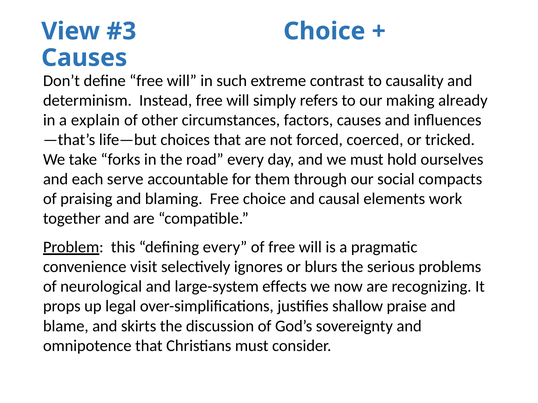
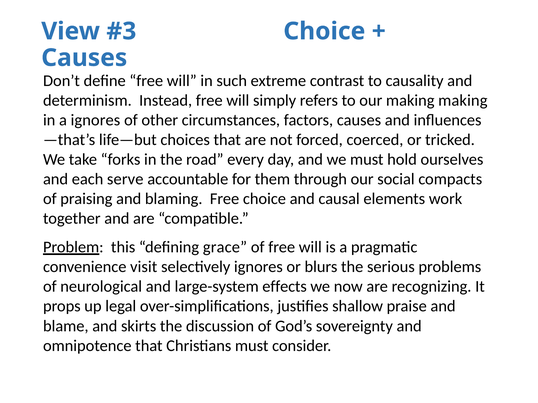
making already: already -> making (463, 100)
a explain: explain -> ignores (95, 120)
defining every: every -> grace (225, 247)
